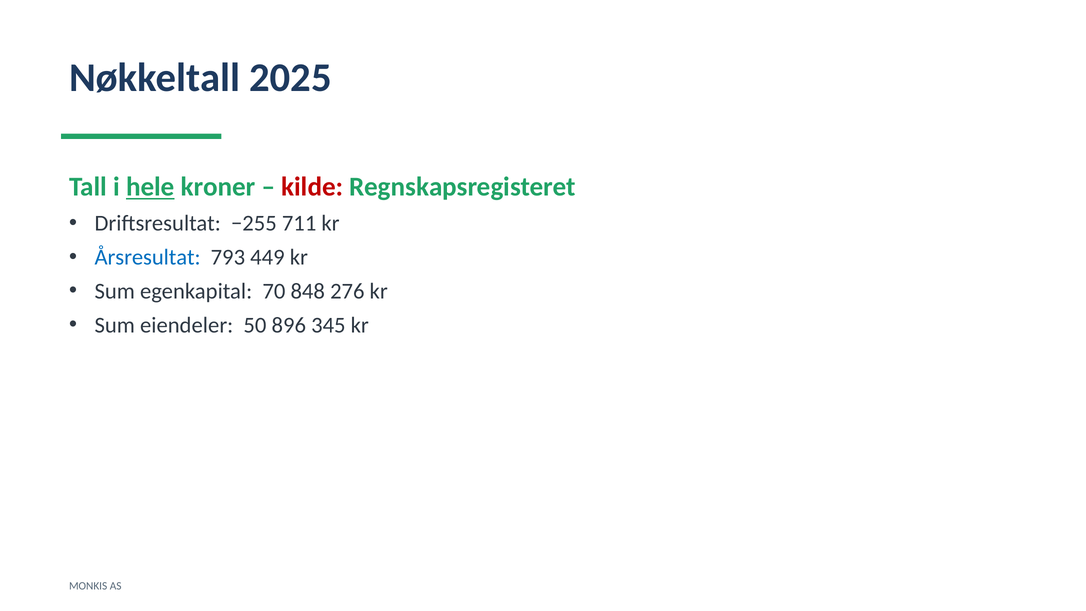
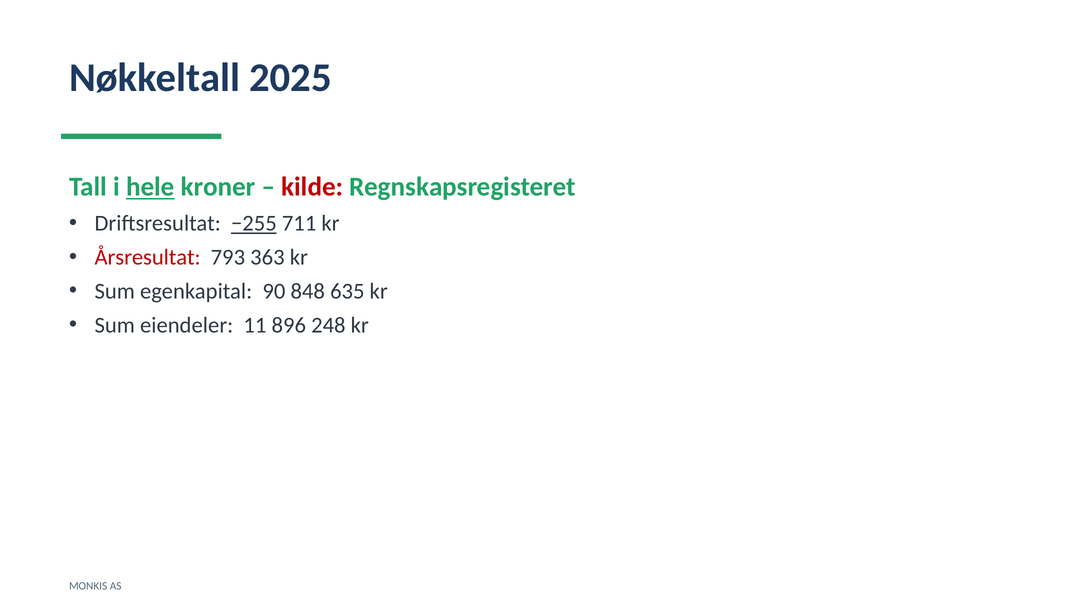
−255 underline: none -> present (254, 223)
Årsresultat colour: blue -> red (148, 257)
449: 449 -> 363 (267, 257)
70: 70 -> 90 (274, 291)
276: 276 -> 635 (347, 291)
50: 50 -> 11 (255, 325)
345: 345 -> 248 (328, 325)
